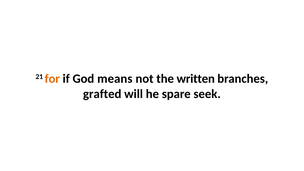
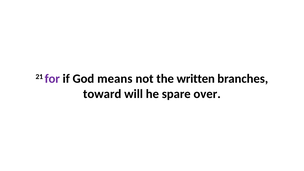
for colour: orange -> purple (52, 79)
grafted: grafted -> toward (102, 94)
seek: seek -> over (207, 94)
